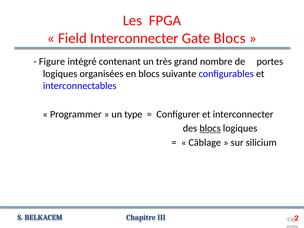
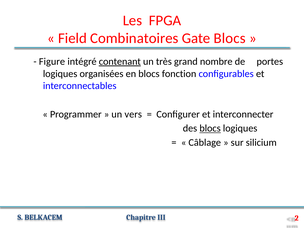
Field Interconnecter: Interconnecter -> Combinatoires (134, 38)
contenant underline: none -> present (120, 62)
suivante: suivante -> fonction (179, 74)
type: type -> vers (133, 114)
